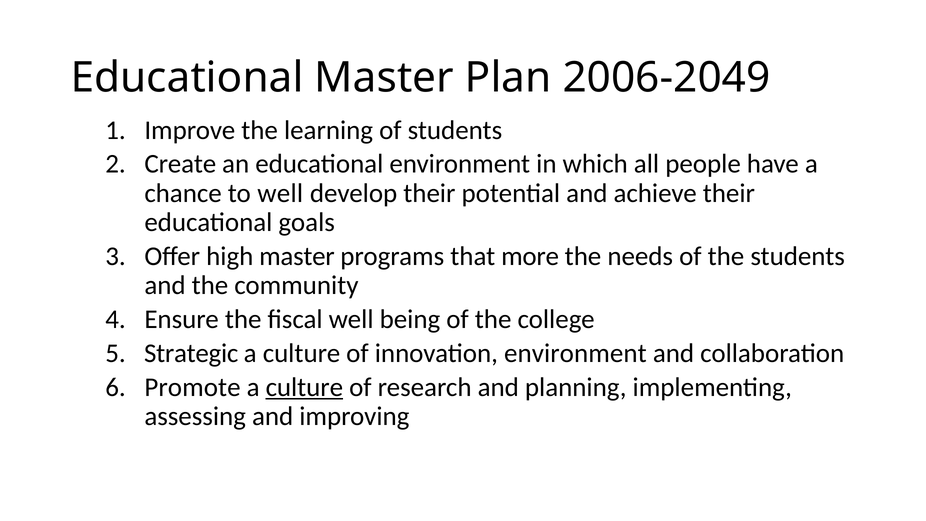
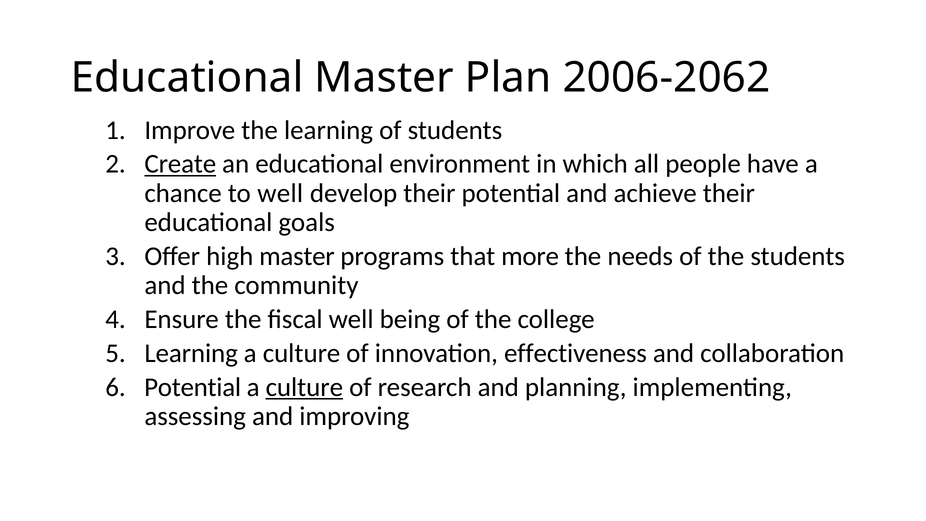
2006-2049: 2006-2049 -> 2006-2062 (666, 78)
Create underline: none -> present (180, 164)
Strategic: Strategic -> Learning (191, 353)
innovation environment: environment -> effectiveness (575, 353)
Promote: Promote -> Potential (193, 387)
